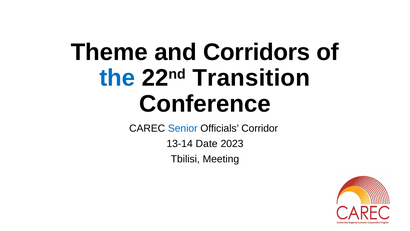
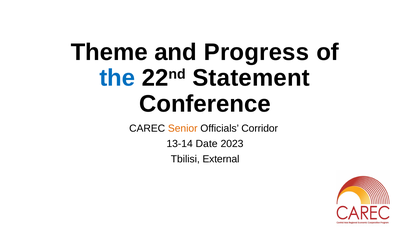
Corridors: Corridors -> Progress (257, 52)
Transition: Transition -> Statement (251, 78)
Senior colour: blue -> orange (183, 128)
Meeting: Meeting -> External (221, 159)
